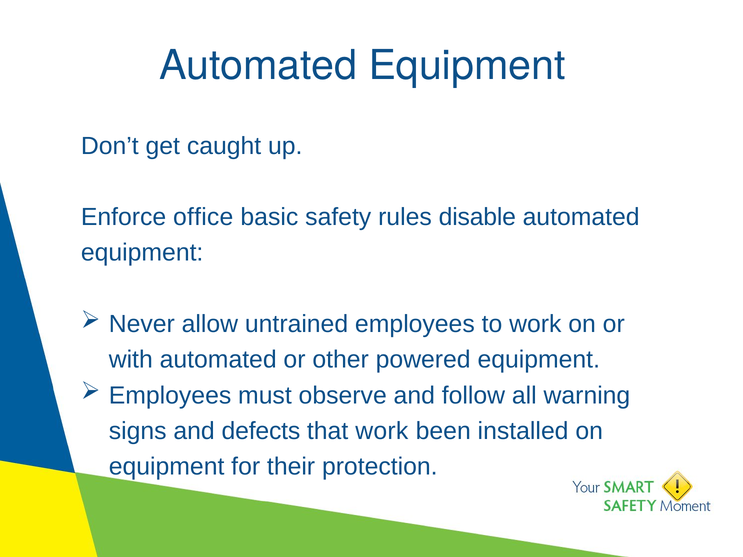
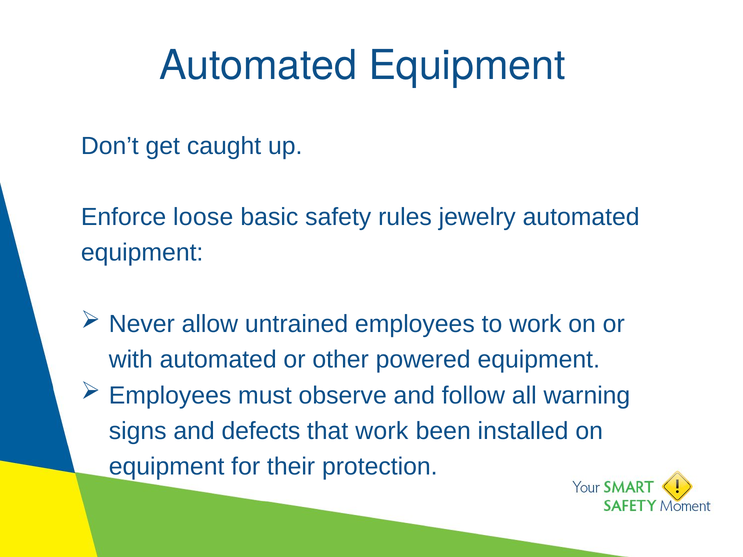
office: office -> loose (203, 217)
disable: disable -> jewelry (477, 217)
